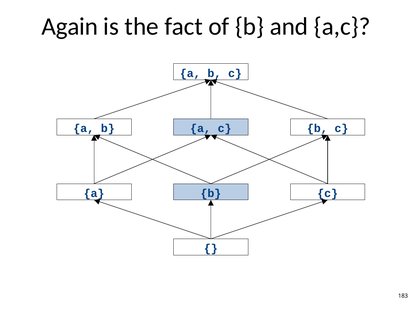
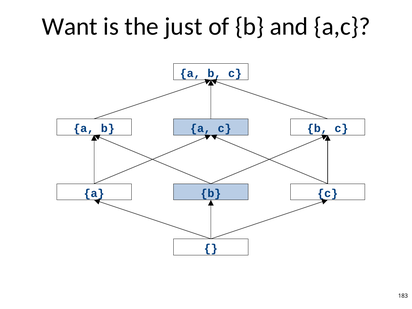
Again: Again -> Want (70, 26)
fact: fact -> just (183, 26)
